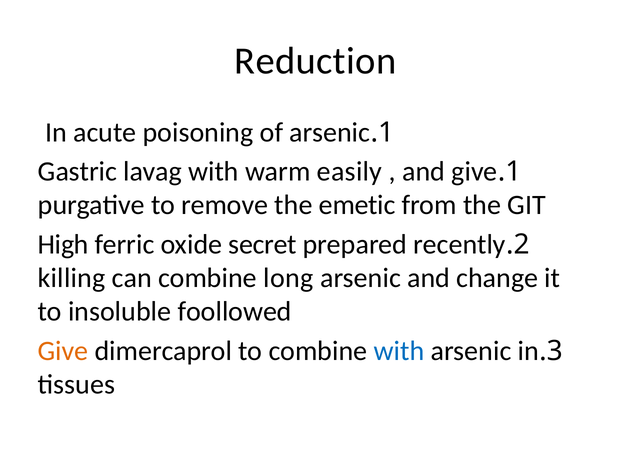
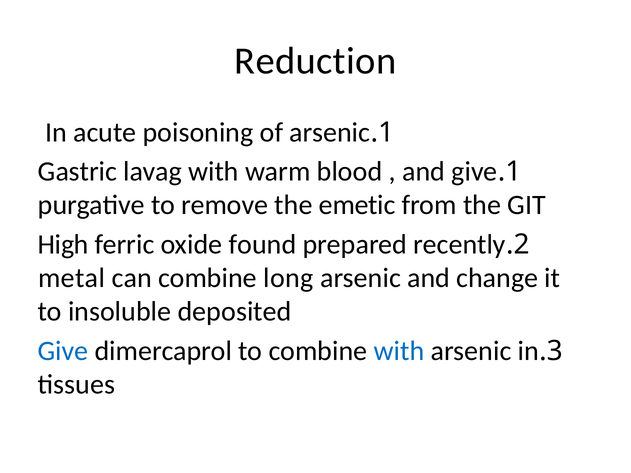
easily: easily -> blood (350, 172)
secret: secret -> found (262, 245)
killing: killing -> metal (72, 278)
foollowed: foollowed -> deposited (235, 312)
Give colour: orange -> blue (63, 351)
